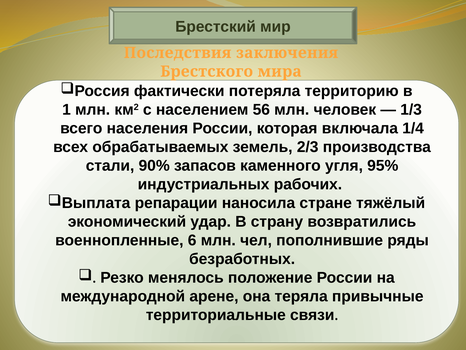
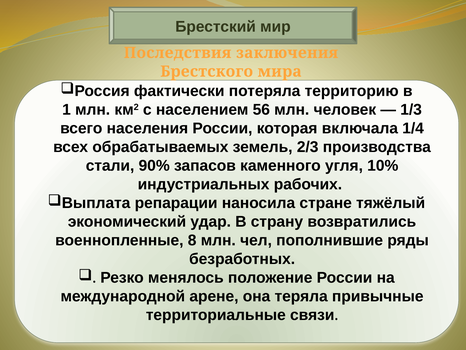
95%: 95% -> 10% (383, 166)
6: 6 -> 8 (192, 240)
